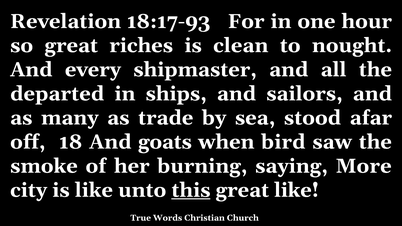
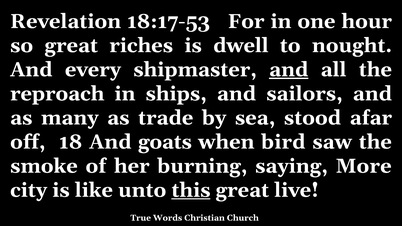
18:17-93: 18:17-93 -> 18:17-53 (169, 21)
clean: clean -> dwell (241, 46)
and underline: none -> present (289, 70)
departed: departed -> reproach (57, 94)
great like: like -> live (296, 190)
